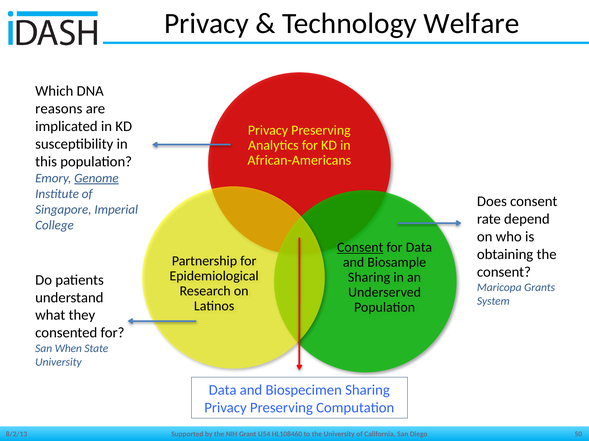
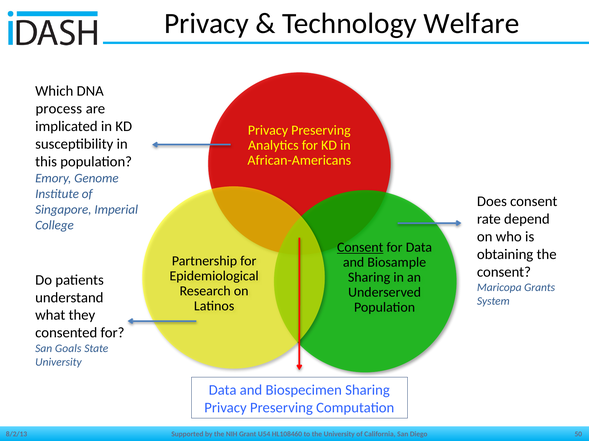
reasons: reasons -> process (59, 109)
Genome underline: present -> none (96, 179)
When: When -> Goals (68, 349)
